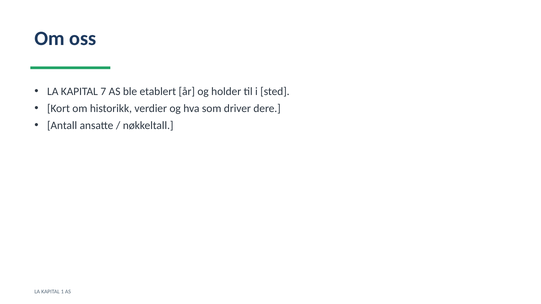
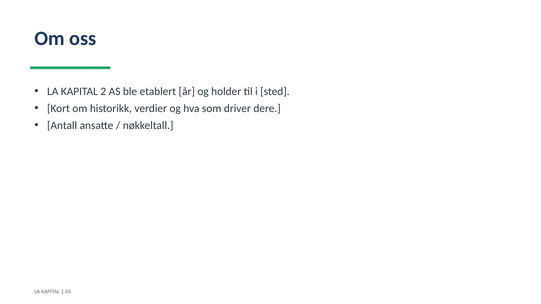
7: 7 -> 2 (103, 92)
